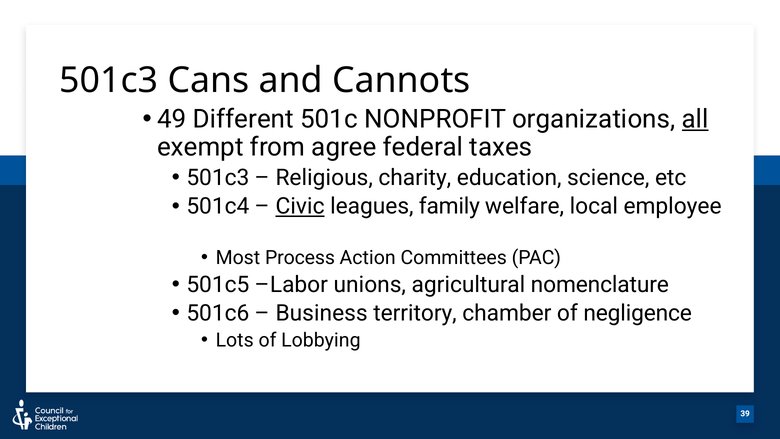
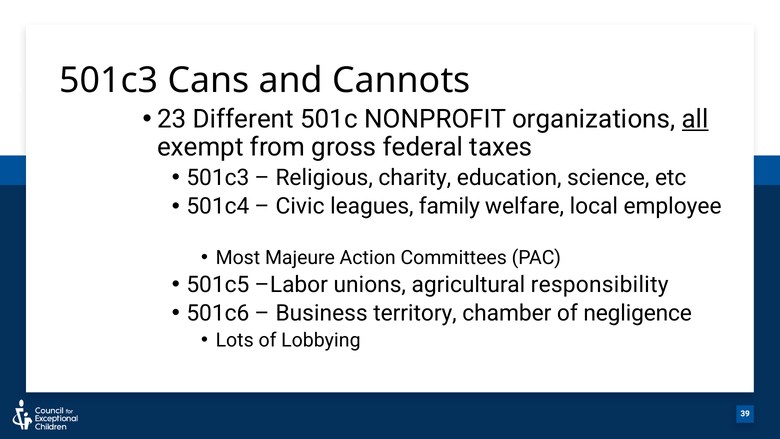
49: 49 -> 23 (172, 119)
agree: agree -> gross (344, 147)
Civic underline: present -> none (300, 206)
Process: Process -> Majeure (300, 258)
nomenclature: nomenclature -> responsibility (600, 284)
